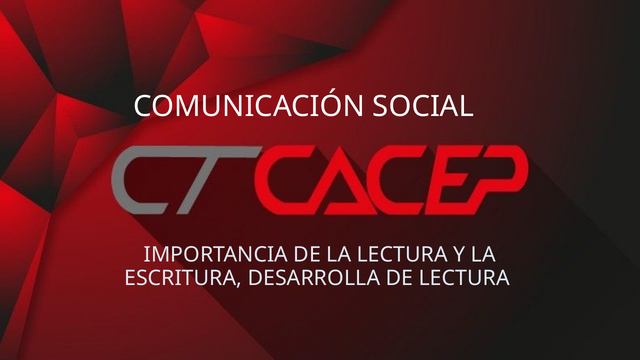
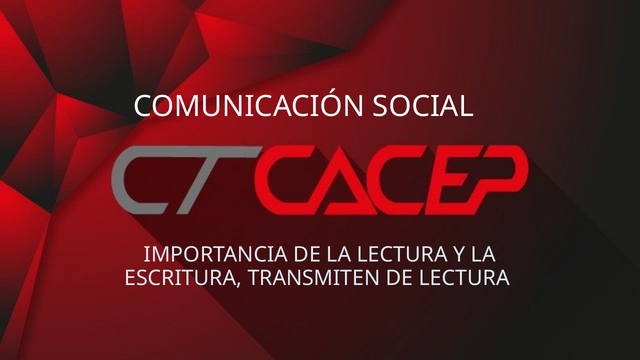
DESARROLLA: DESARROLLA -> TRANSMITEN (314, 278)
